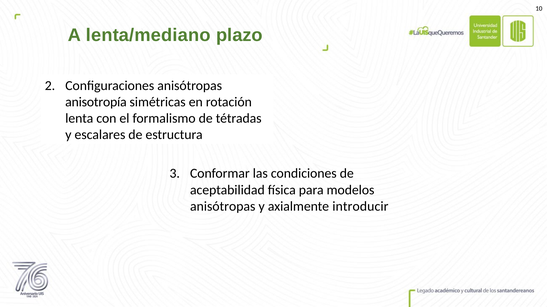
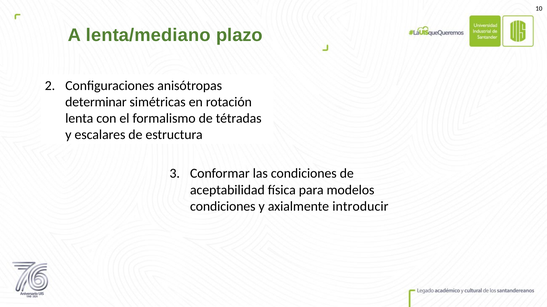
anisotropía: anisotropía -> determinar (96, 102)
anisótropas: anisótropas -> condiciones (223, 207)
